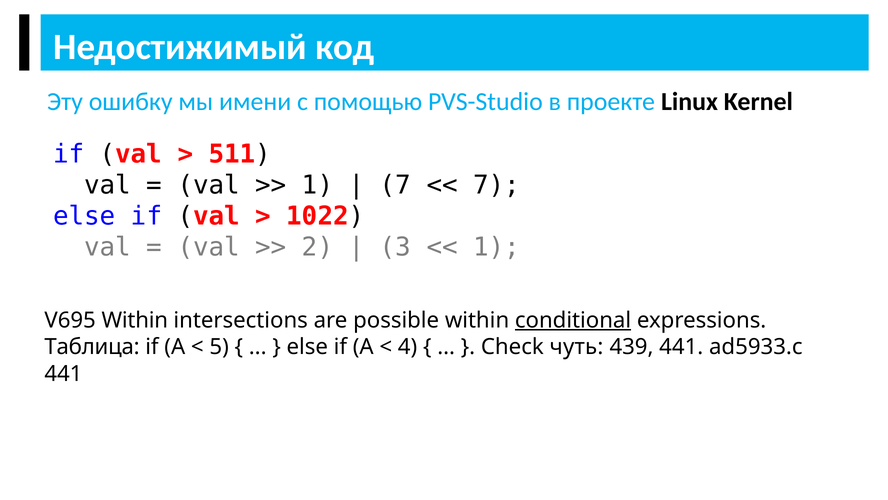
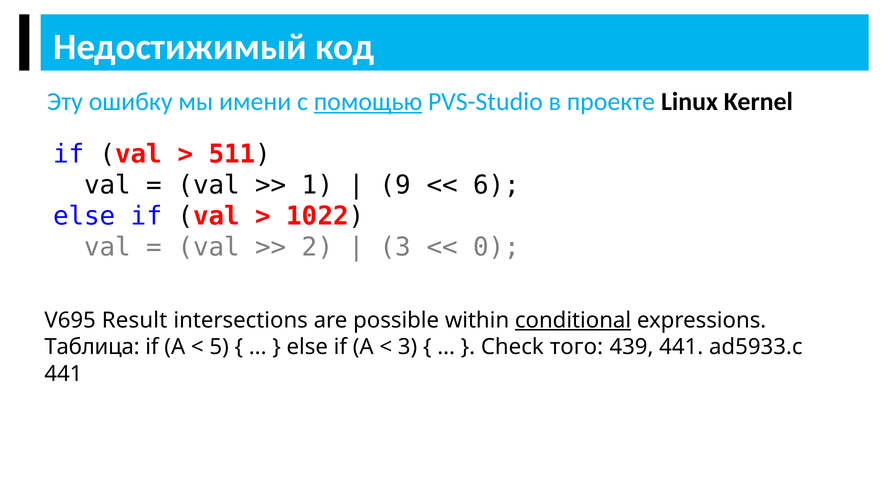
помощью underline: none -> present (368, 102)
7: 7 -> 9 (395, 185)
7: 7 -> 6 (496, 185)
1: 1 -> 0 (496, 247)
V695 Within: Within -> Result (135, 320)
4: 4 -> 3 (408, 347)
чуть: чуть -> того (577, 347)
